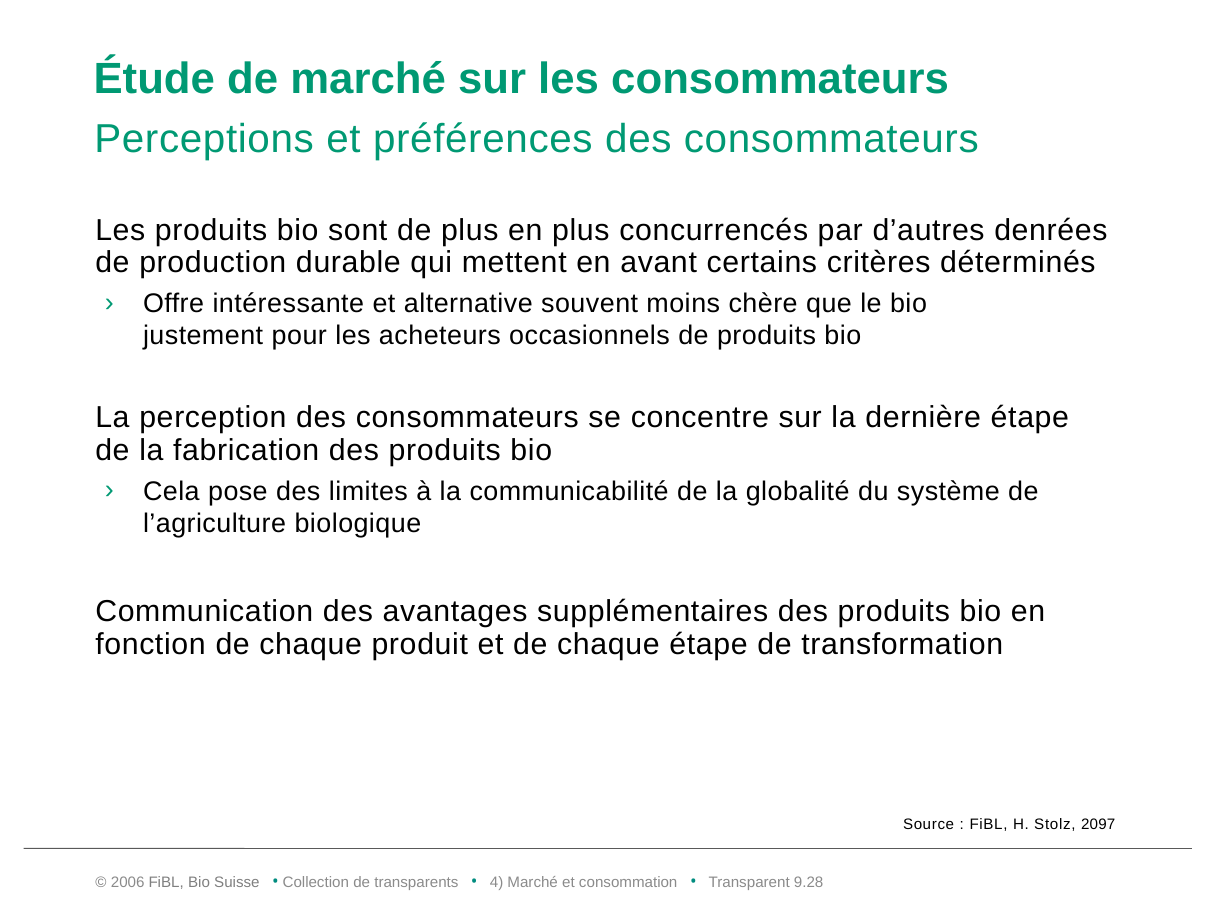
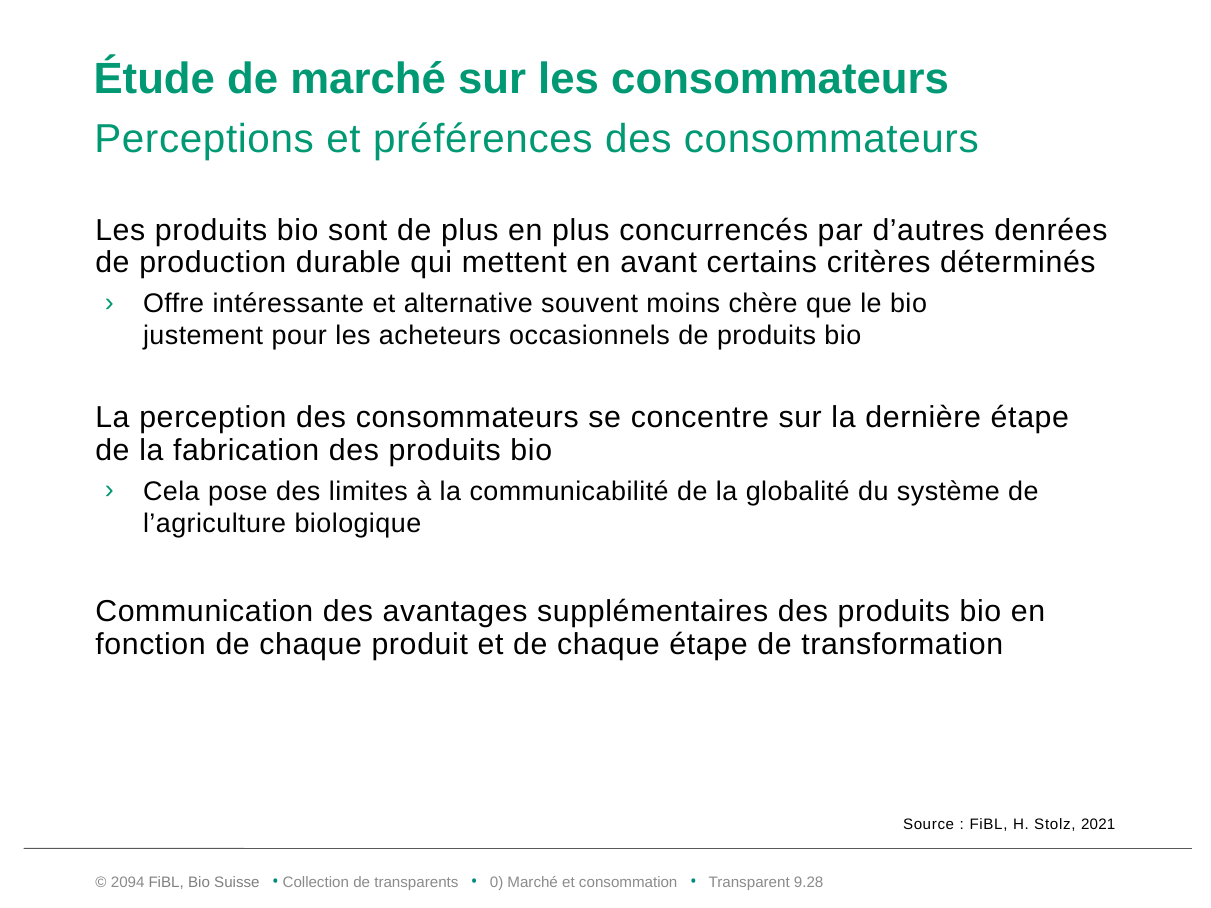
2097: 2097 -> 2021 (1098, 824)
2006: 2006 -> 2094 (128, 882)
4: 4 -> 0 (497, 882)
